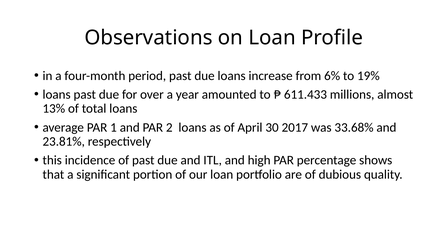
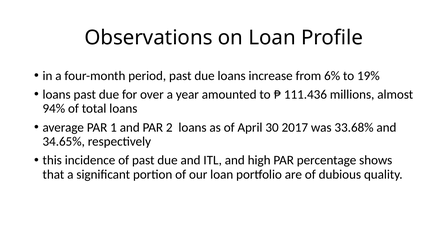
611.433: 611.433 -> 111.436 (305, 95)
13%: 13% -> 94% (54, 109)
23.81%: 23.81% -> 34.65% (64, 142)
